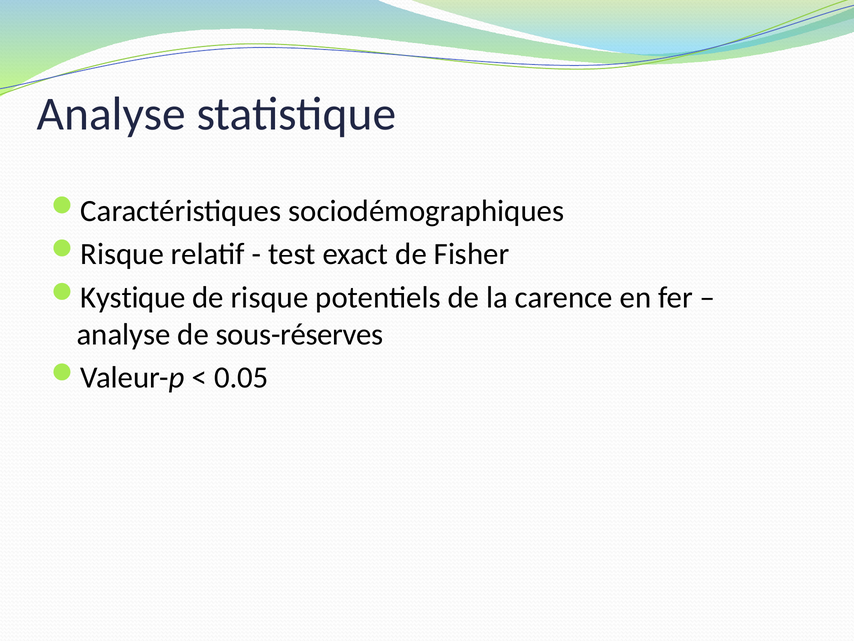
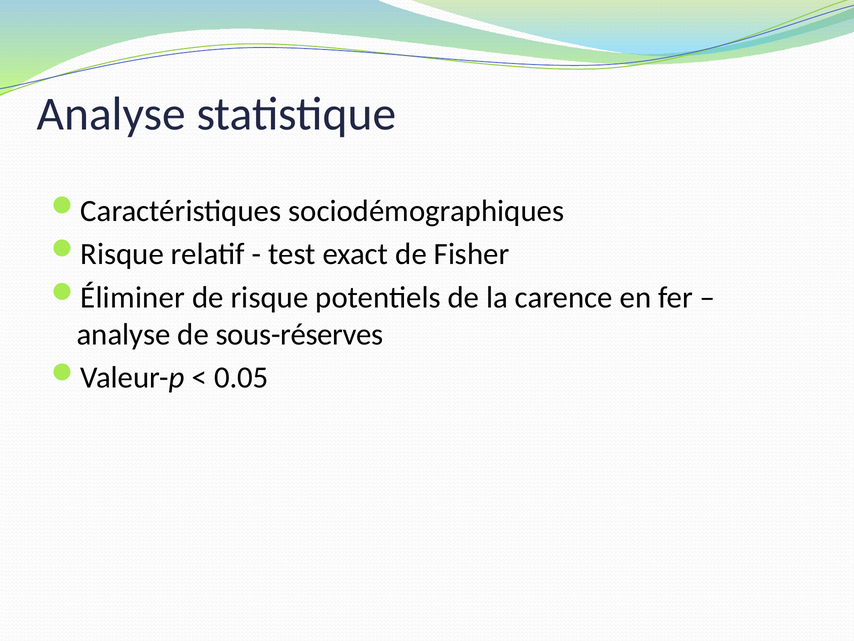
Kystique: Kystique -> Éliminer (133, 297)
